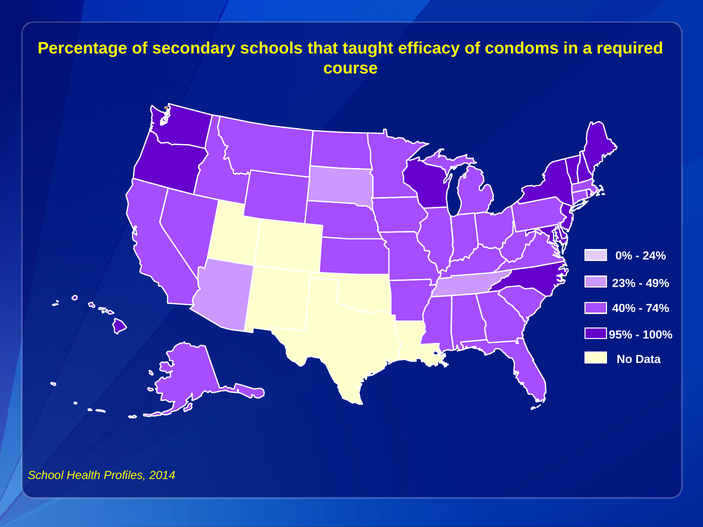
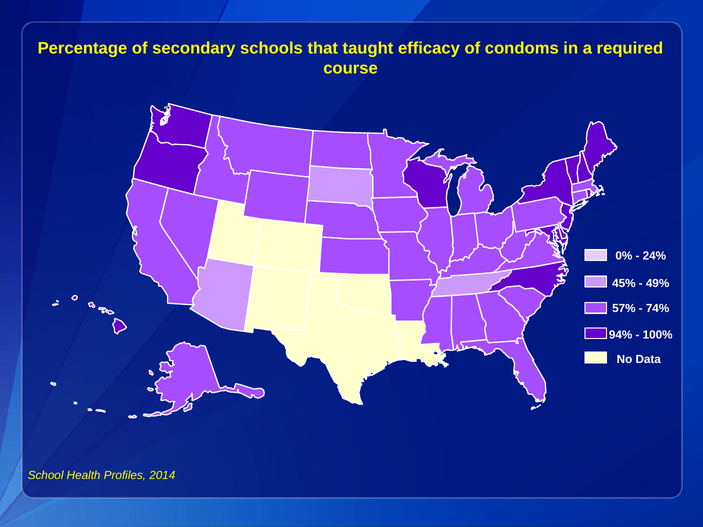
23%: 23% -> 45% (624, 283)
40%: 40% -> 57% (624, 309)
95%: 95% -> 94% (621, 335)
